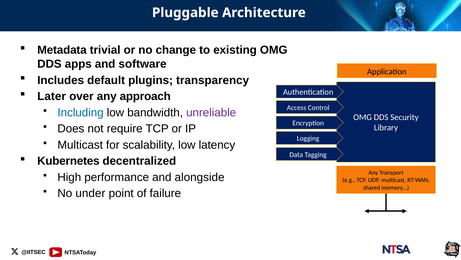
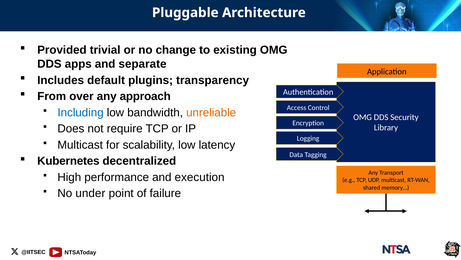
Metadata: Metadata -> Provided (62, 50)
software: software -> separate (143, 64)
Later: Later -> From (52, 96)
unreliable colour: purple -> orange (211, 112)
alongside: alongside -> execution (200, 177)
